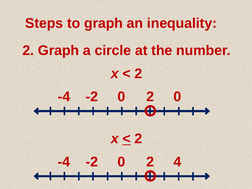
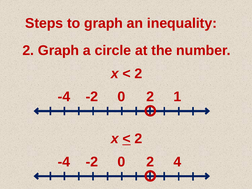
2 0: 0 -> 1 (177, 97)
